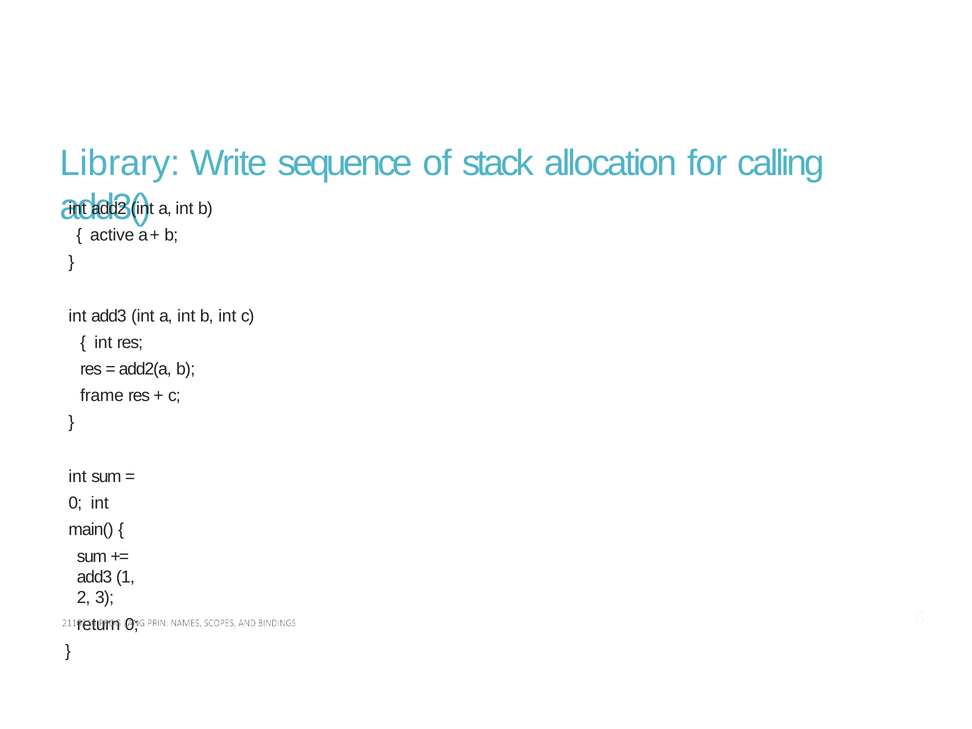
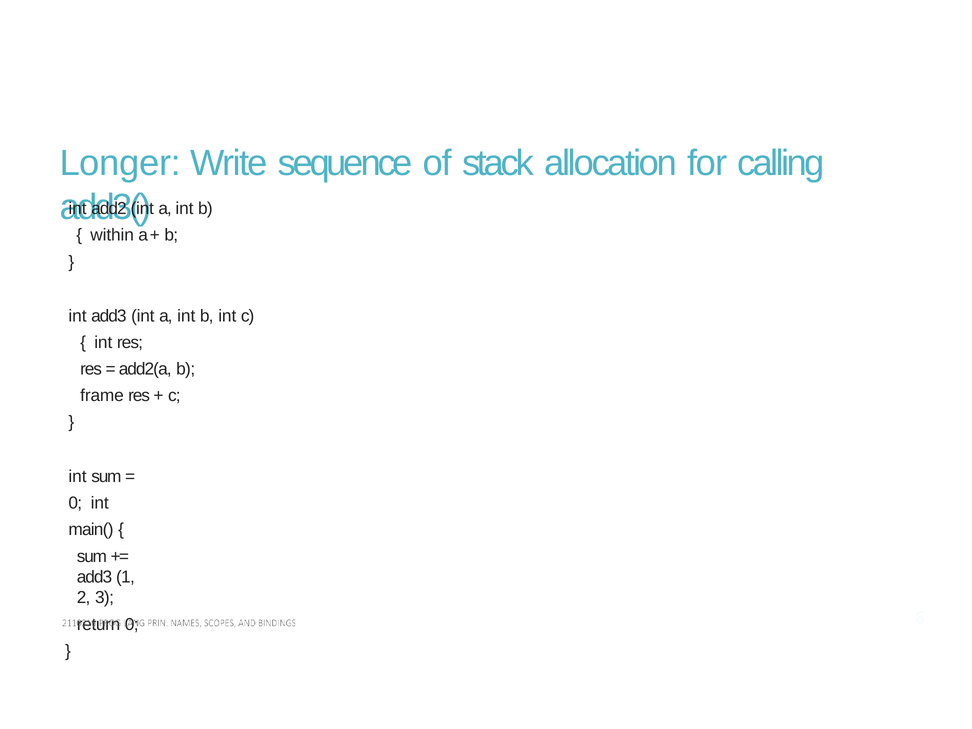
Library: Library -> Longer (120, 163)
active: active -> within (112, 235)
